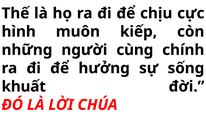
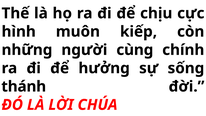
khuất: khuất -> thánh (24, 86)
